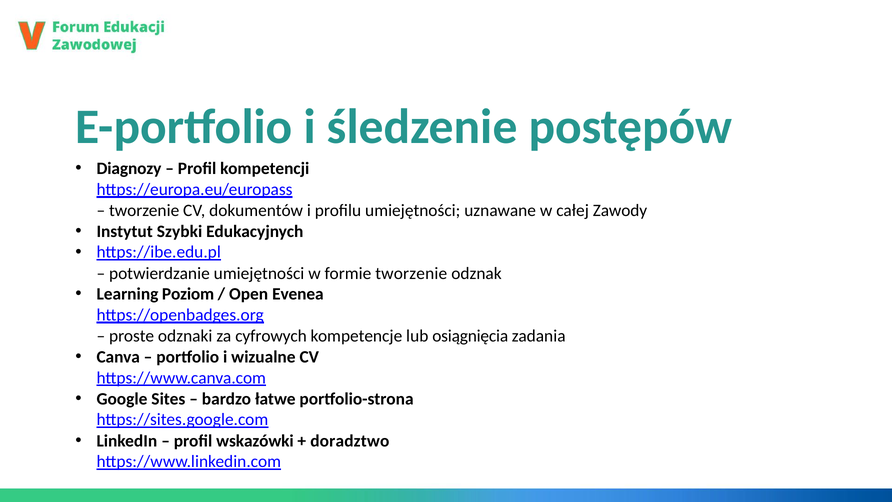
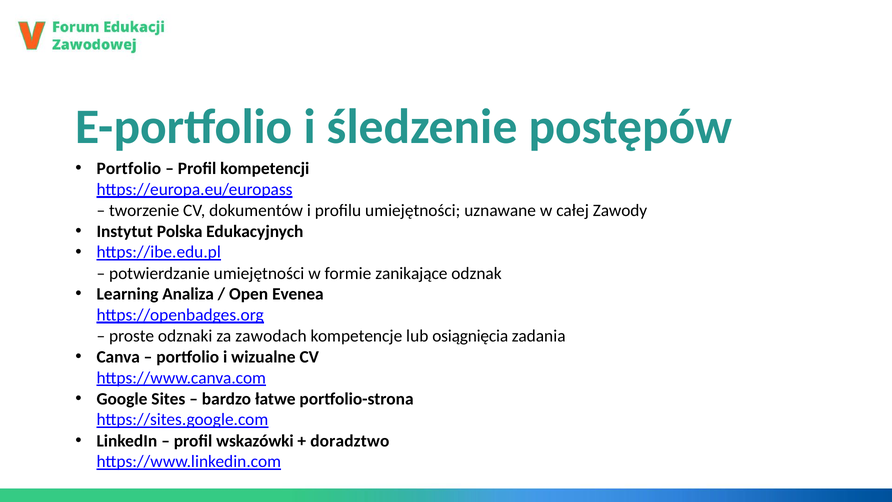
Diagnozy: Diagnozy -> Portfolio (129, 169)
Szybki: Szybki -> Polska (180, 231)
formie tworzenie: tworzenie -> zanikające (411, 273)
Poziom: Poziom -> Analiza (188, 294)
cyfrowych: cyfrowych -> zawodach (271, 336)
